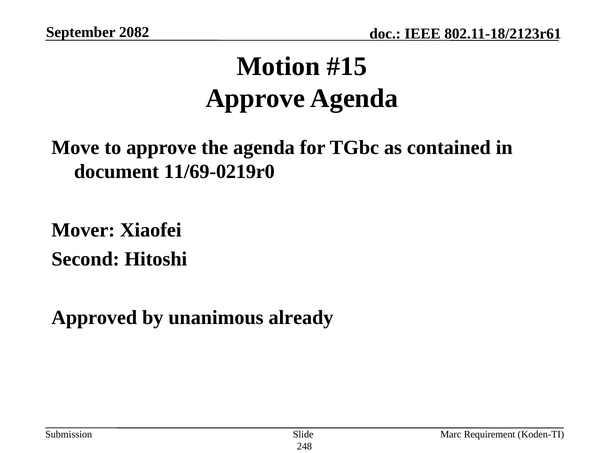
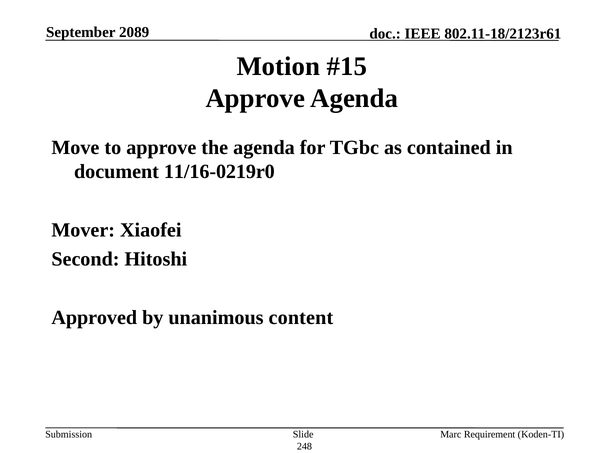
2082: 2082 -> 2089 (134, 32)
11/69-0219r0: 11/69-0219r0 -> 11/16-0219r0 (219, 172)
already: already -> content (301, 318)
